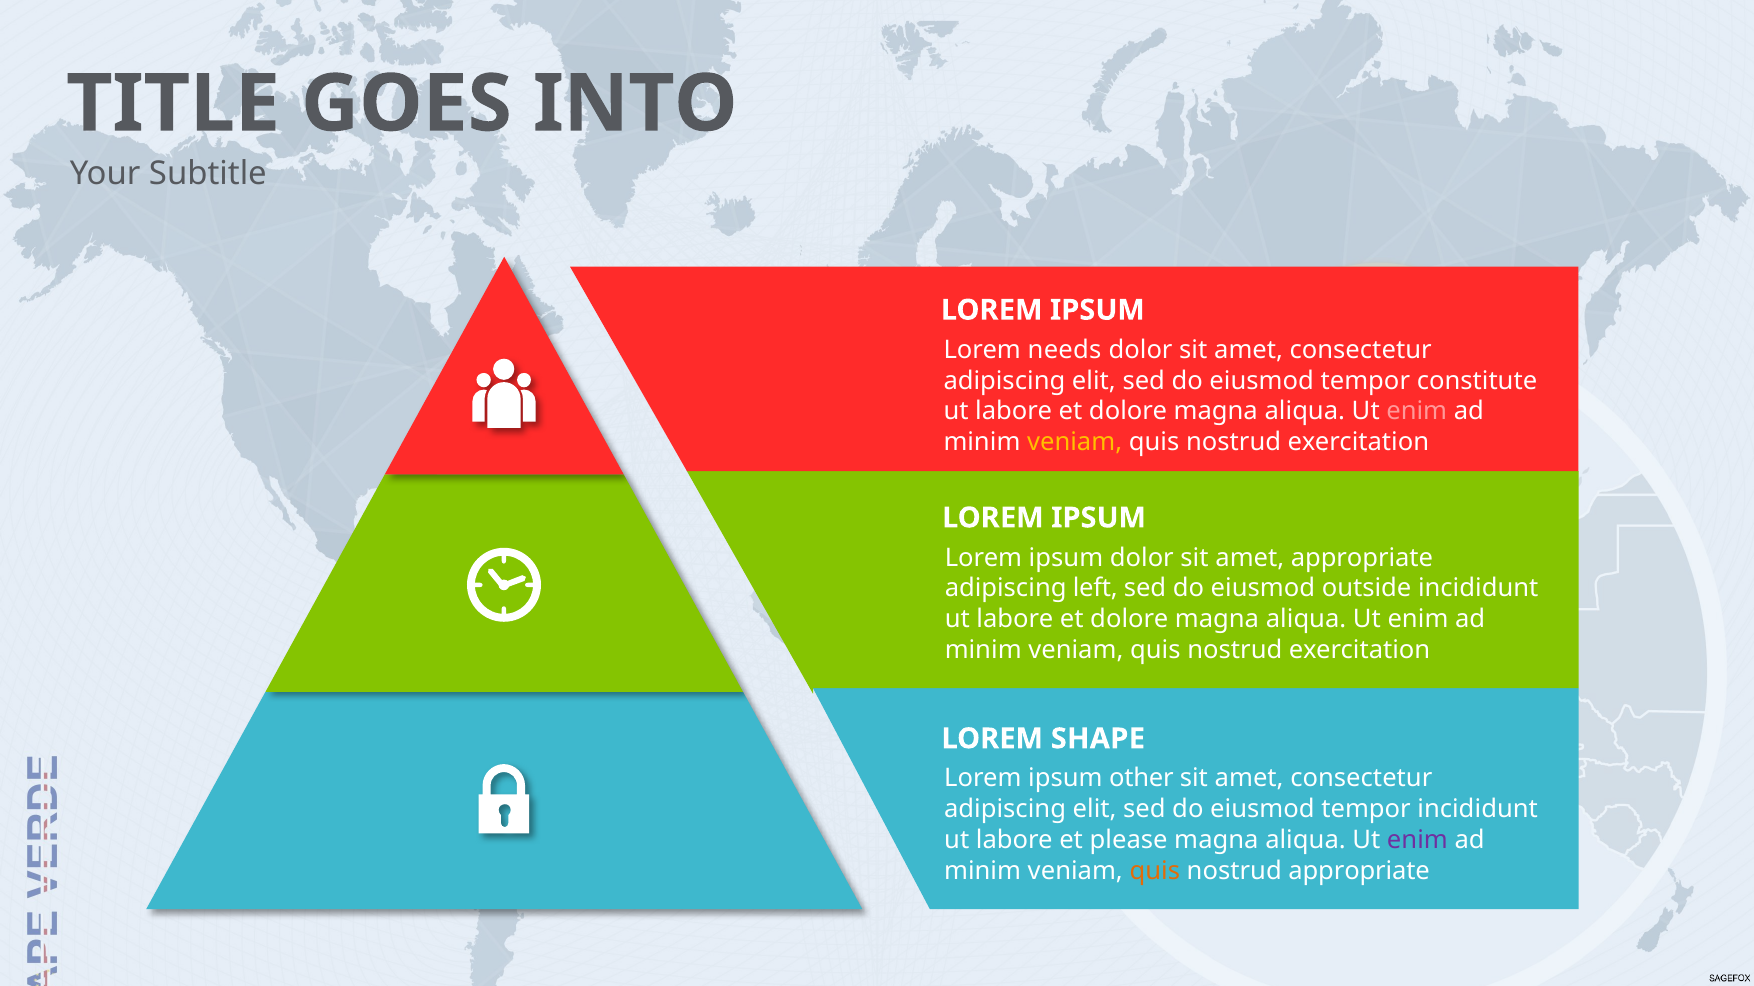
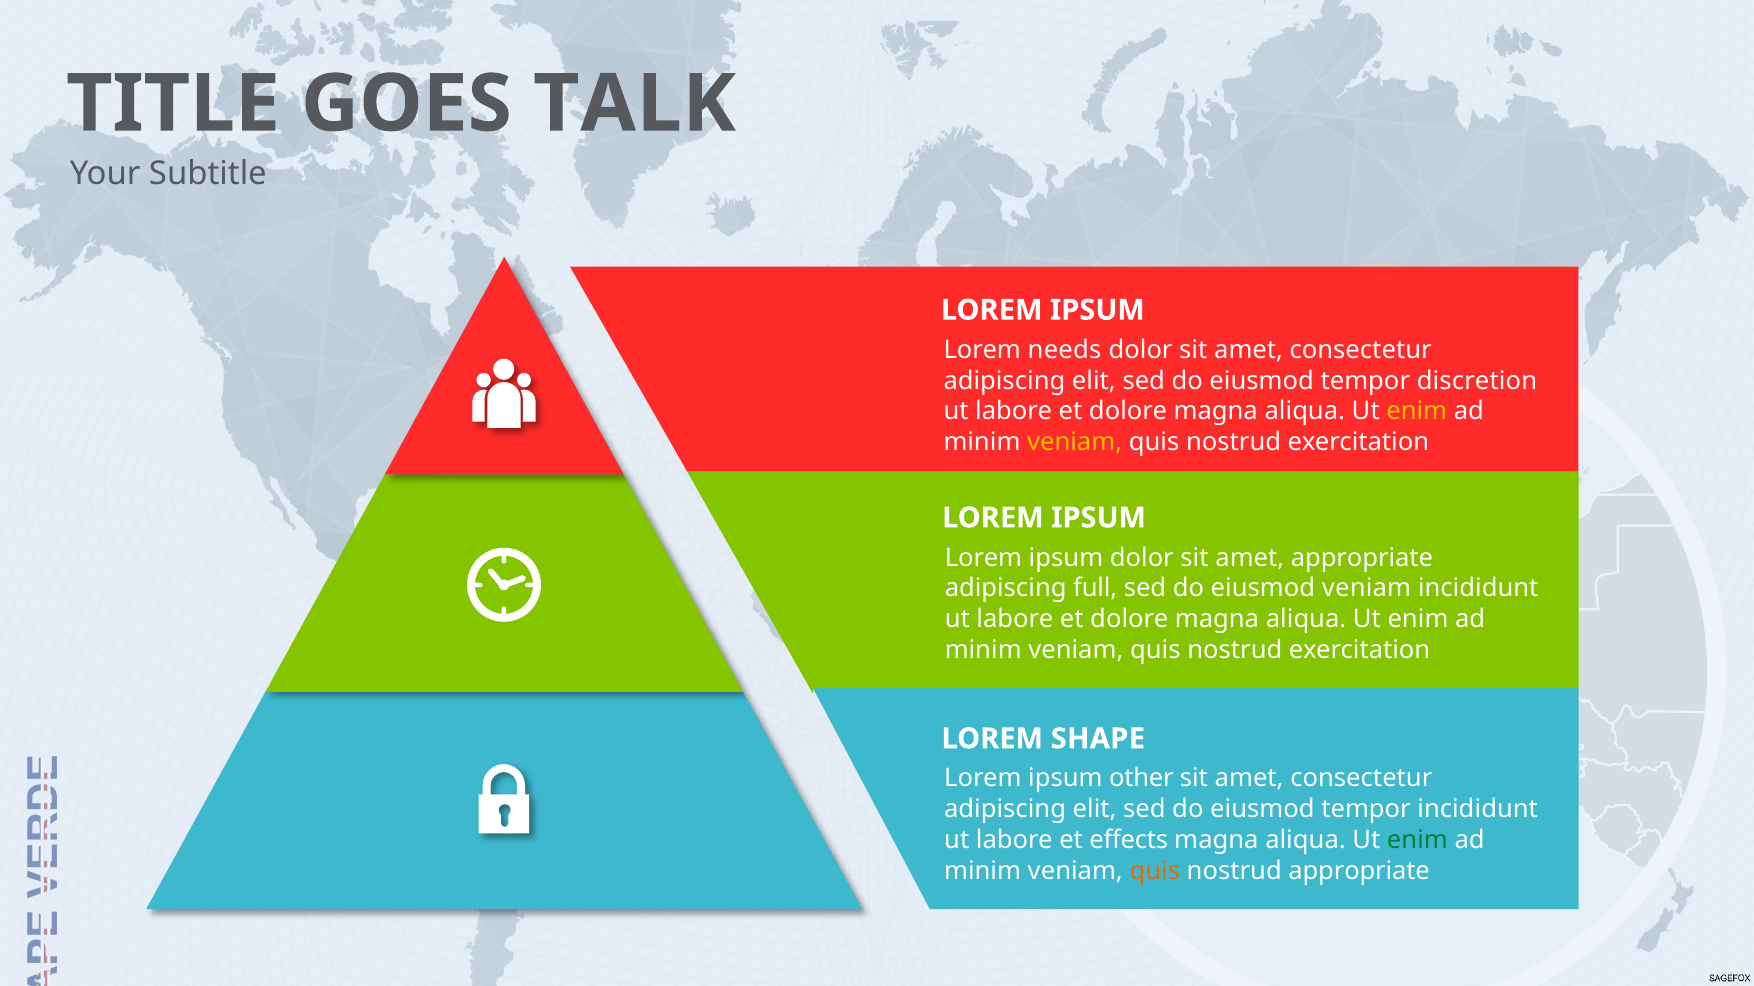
INTO: INTO -> TALK (635, 104)
constitute: constitute -> discretion (1477, 381)
enim colour: pink -> yellow (1417, 412)
left: left -> full (1095, 589)
eiusmod outside: outside -> veniam (1367, 589)
please: please -> effects (1129, 840)
enim colour: purple -> green (1417, 840)
